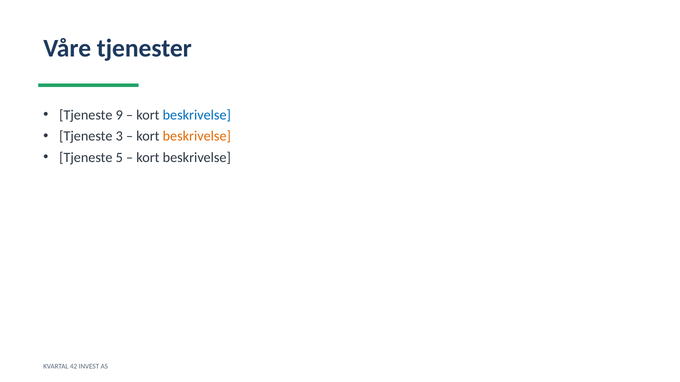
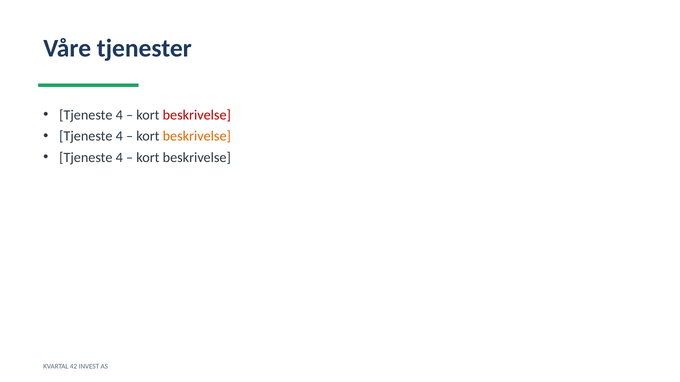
9: 9 -> 4 (119, 115)
beskrivelse colour: blue -> red (197, 115)
3: 3 -> 4 (119, 136)
5: 5 -> 4 (119, 158)
